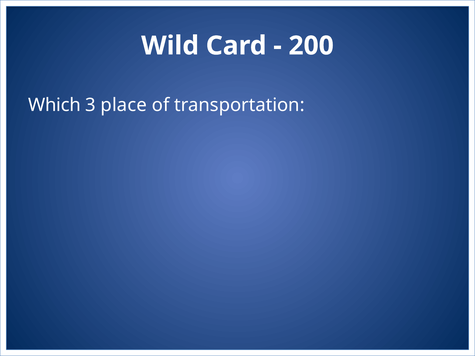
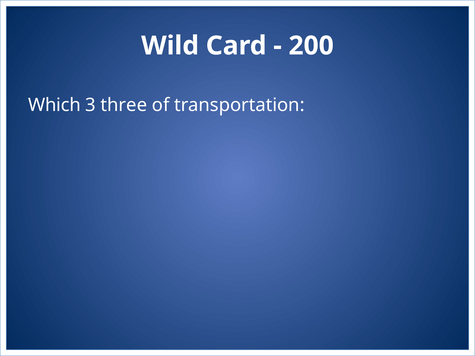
place: place -> three (124, 105)
